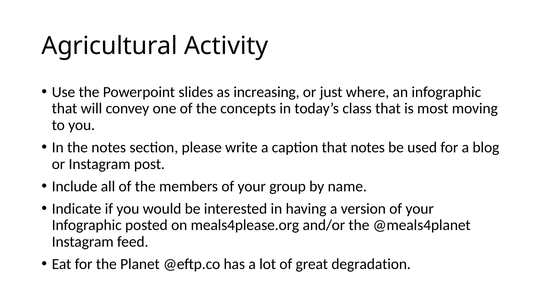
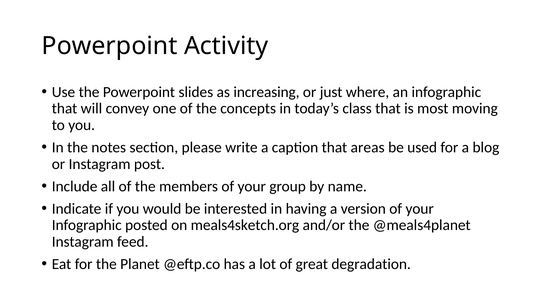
Agricultural: Agricultural -> Powerpoint (110, 46)
that notes: notes -> areas (368, 147)
meals4please.org: meals4please.org -> meals4sketch.org (245, 225)
